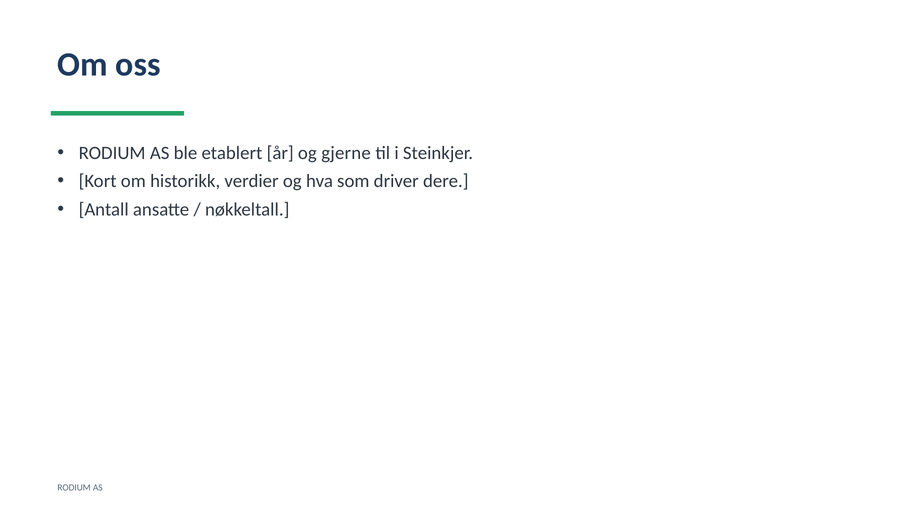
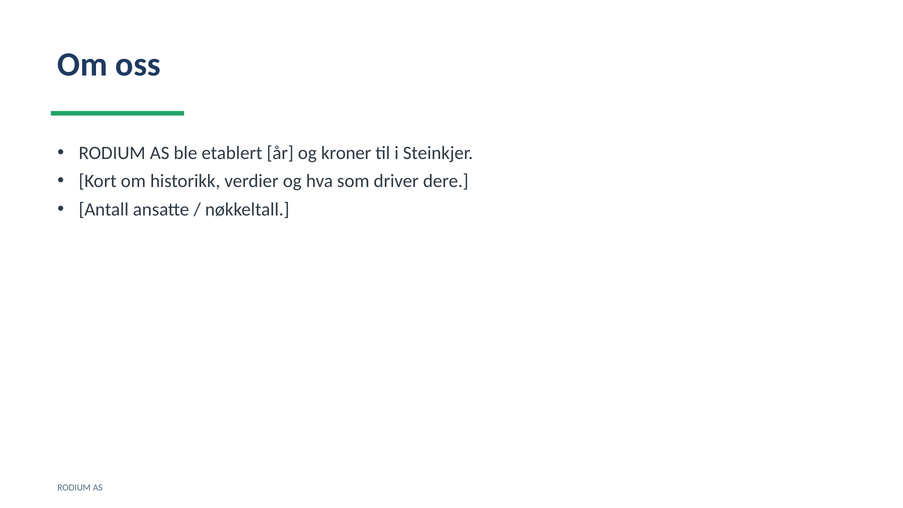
gjerne: gjerne -> kroner (346, 153)
